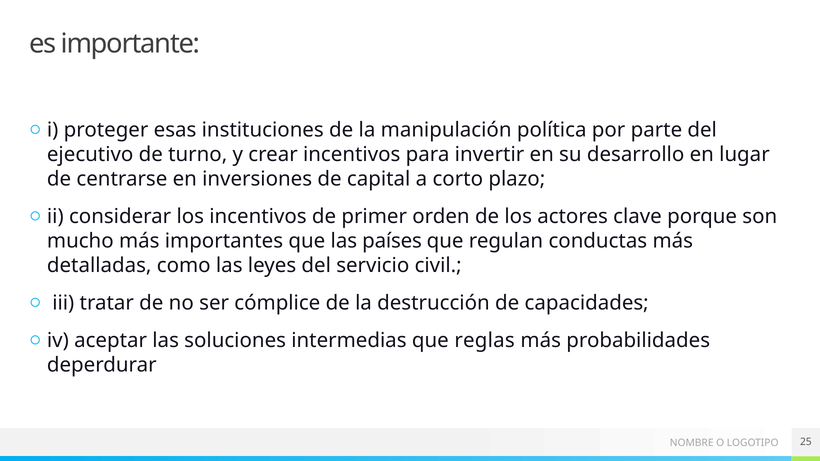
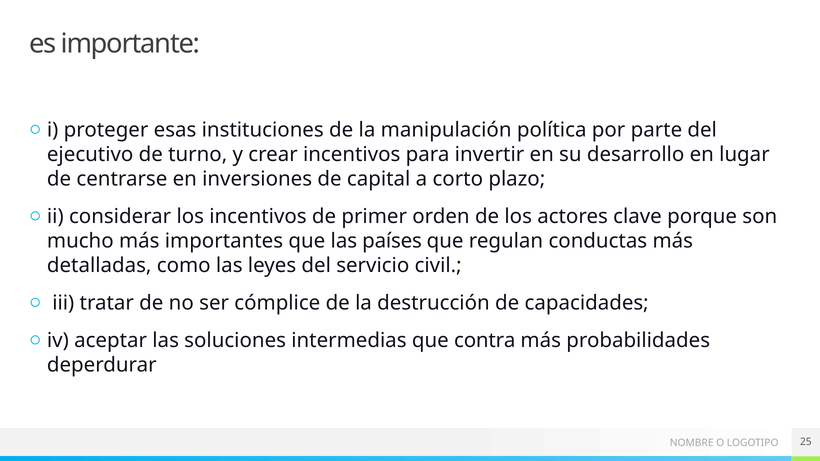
reglas: reglas -> contra (485, 341)
